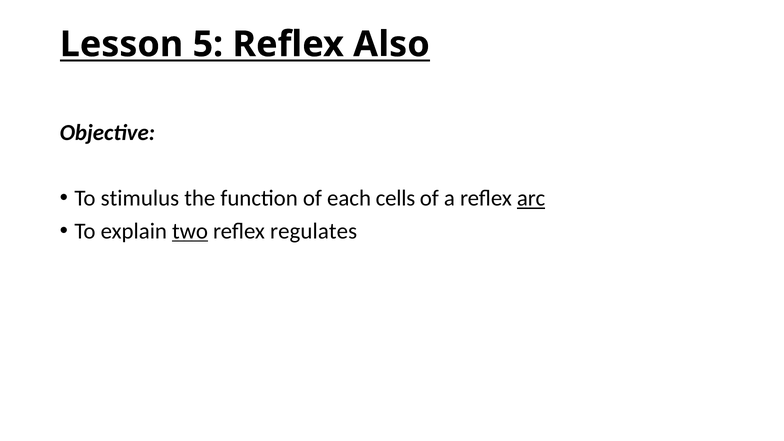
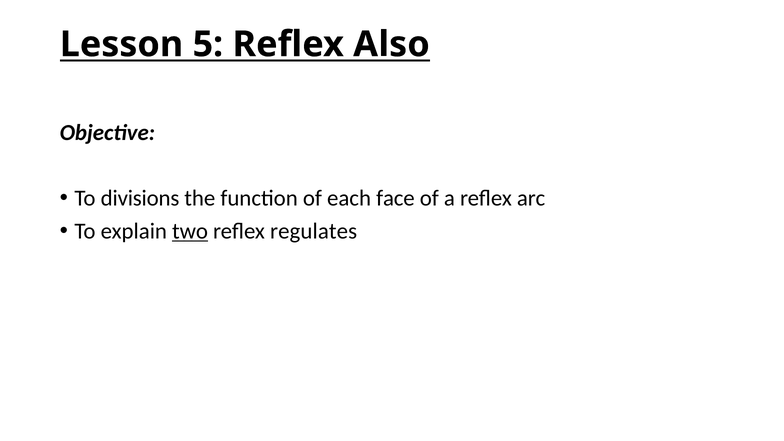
stimulus: stimulus -> divisions (140, 198)
cells: cells -> face (395, 198)
arc underline: present -> none (531, 198)
